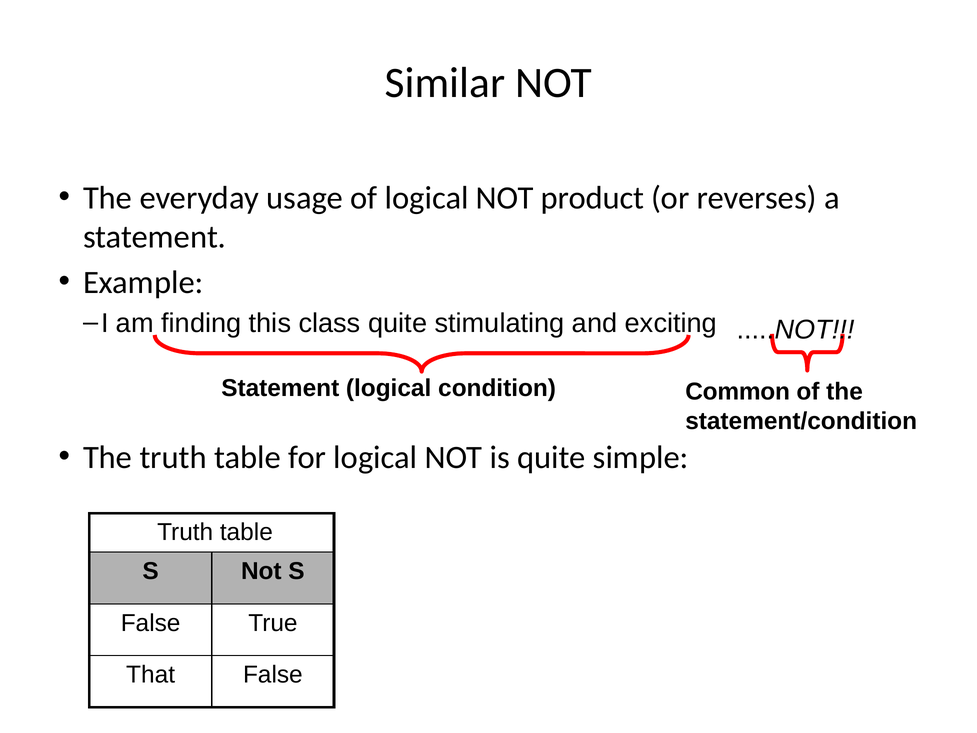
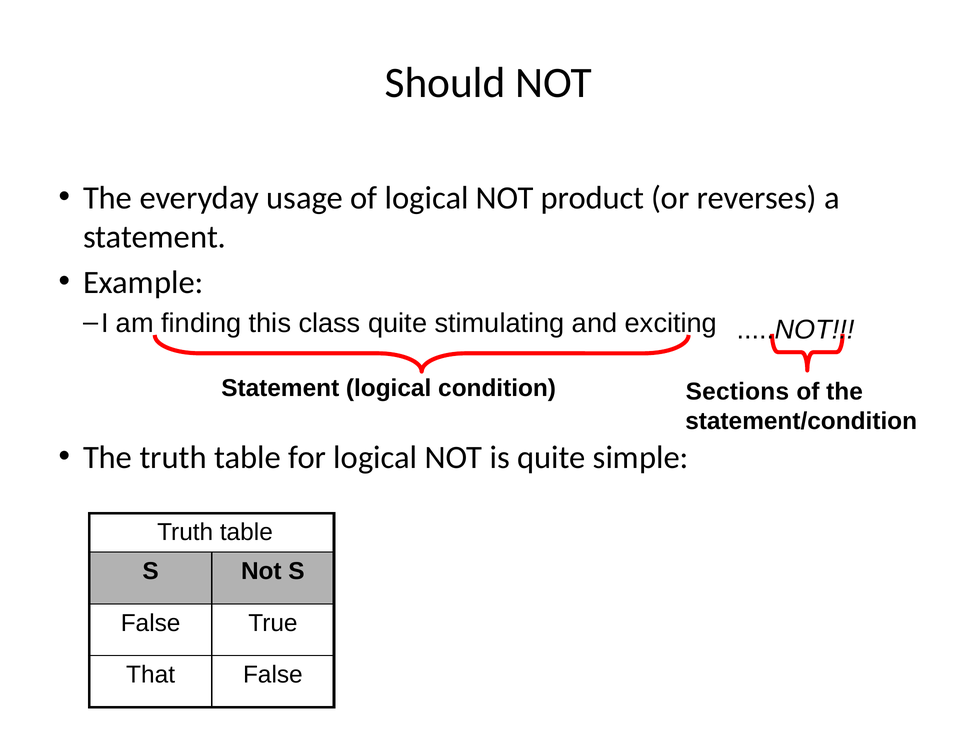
Similar: Similar -> Should (445, 83)
Common: Common -> Sections (737, 392)
